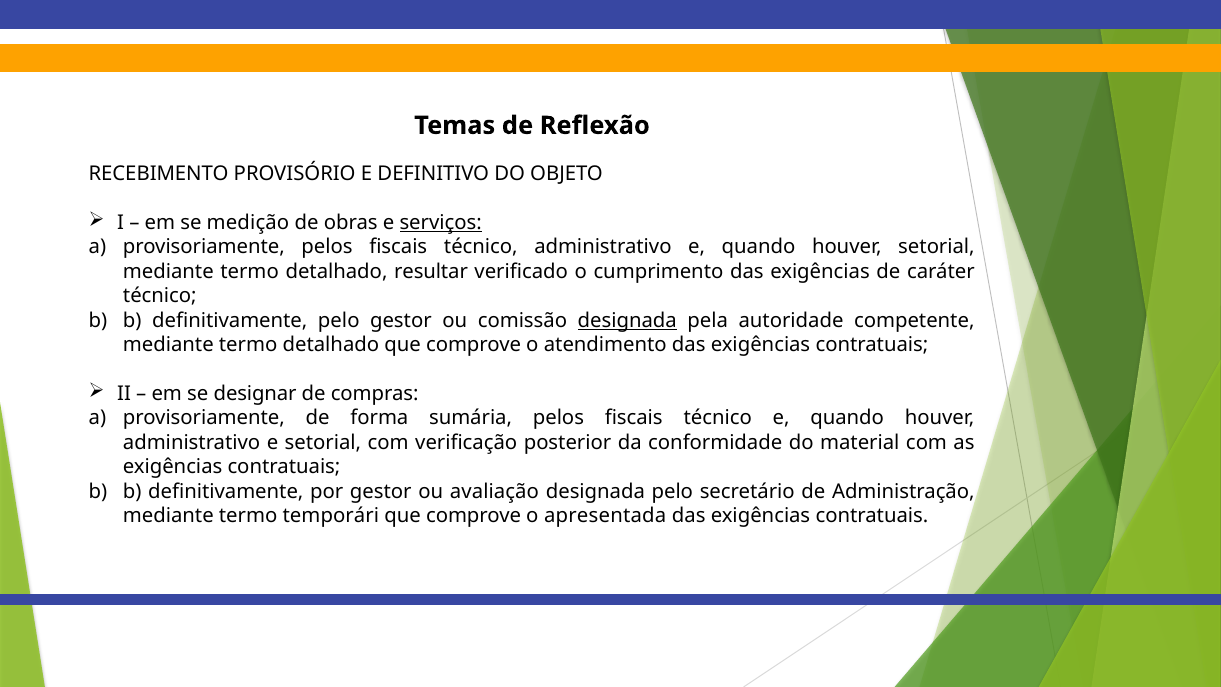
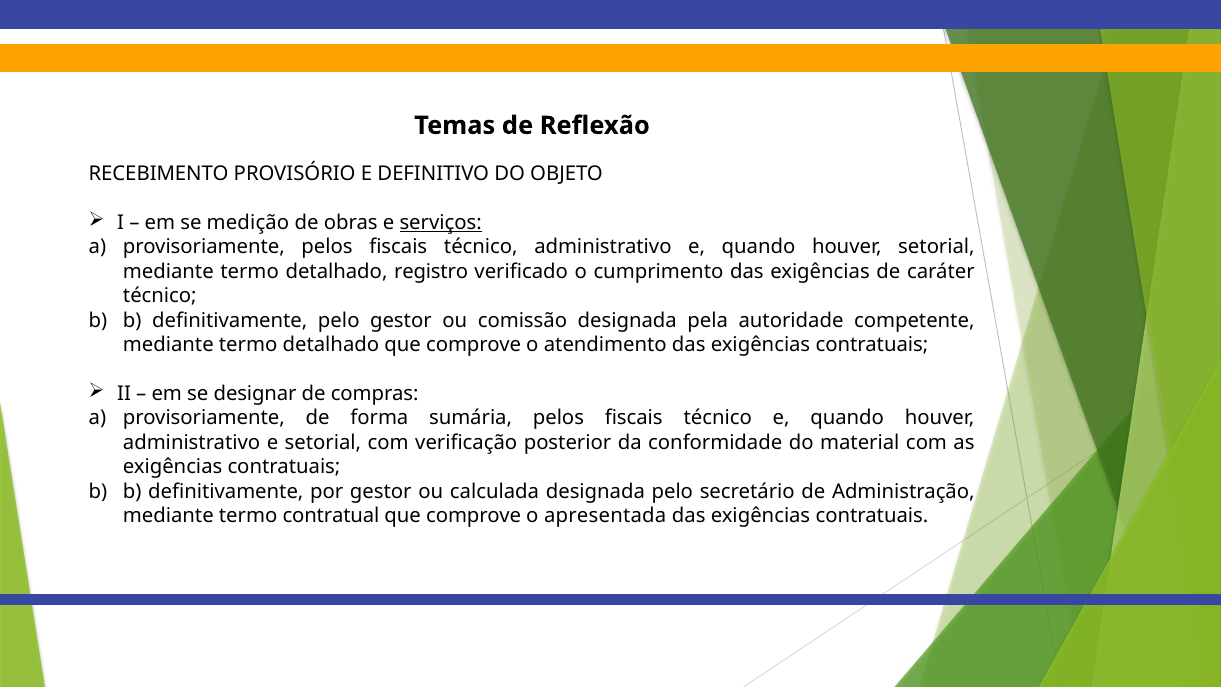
resultar: resultar -> registro (431, 272)
designada underline: present -> none (627, 320)
avaliação: avaliação -> calculada (494, 491)
temporári: temporári -> contratual (331, 516)
